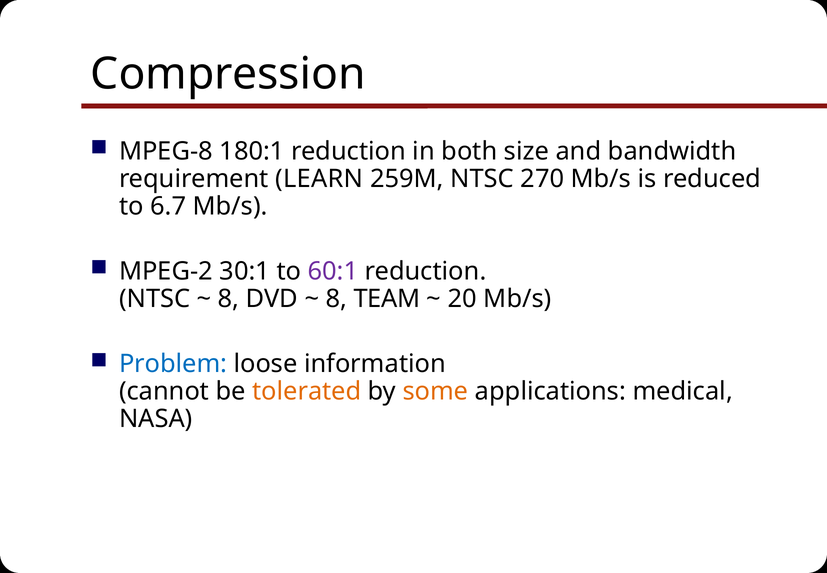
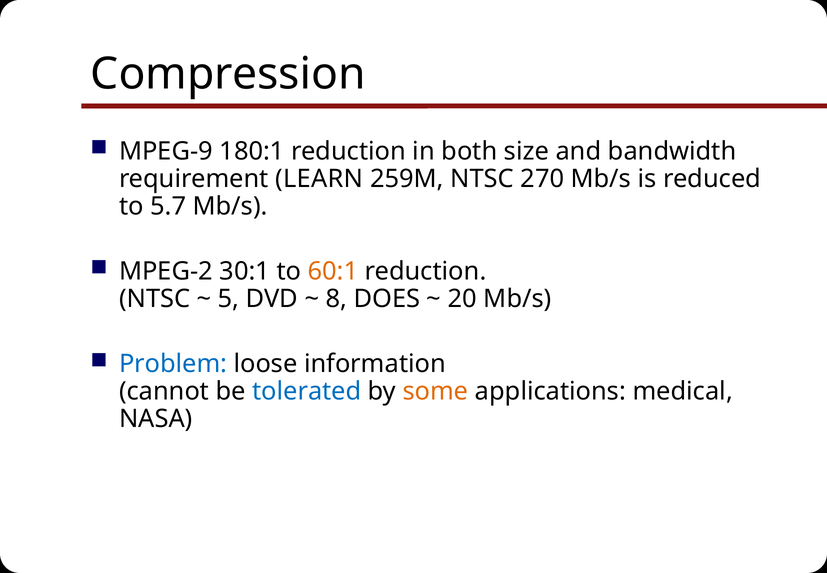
MPEG-8: MPEG-8 -> MPEG-9 (166, 151)
6.7: 6.7 -> 5.7 (168, 206)
60:1 colour: purple -> orange (333, 271)
8: 8 -> 5 (229, 299)
TEAM: TEAM -> DOES (387, 299)
tolerated colour: orange -> blue (307, 391)
